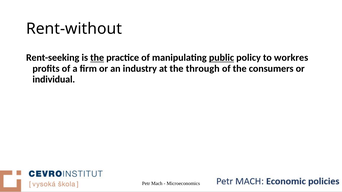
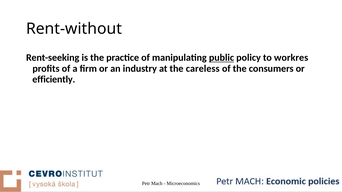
the underline: present -> none (97, 58)
through: through -> careless (203, 69)
individual: individual -> efficiently (54, 79)
